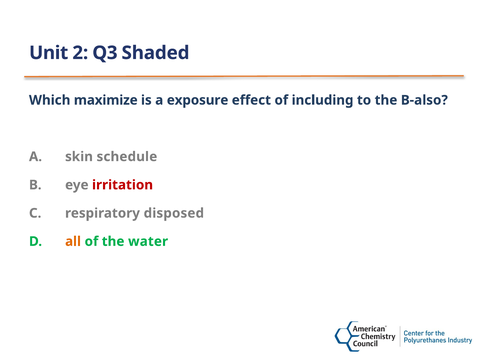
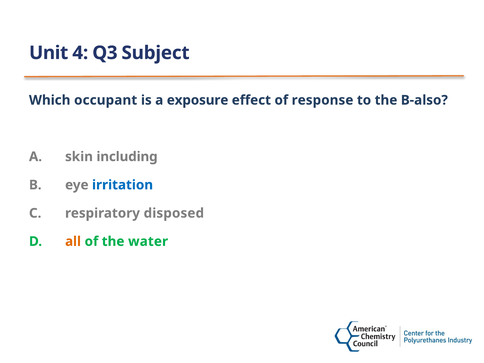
2: 2 -> 4 (80, 53)
Shaded: Shaded -> Subject (156, 53)
maximize: maximize -> occupant (106, 100)
including: including -> response (322, 100)
schedule: schedule -> including (127, 157)
irritation colour: red -> blue (123, 185)
